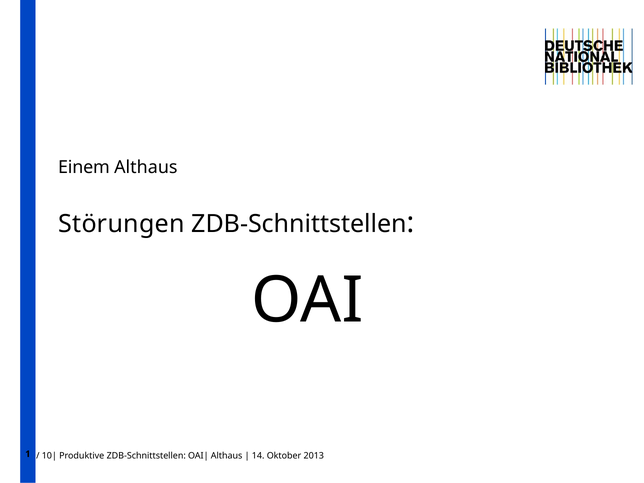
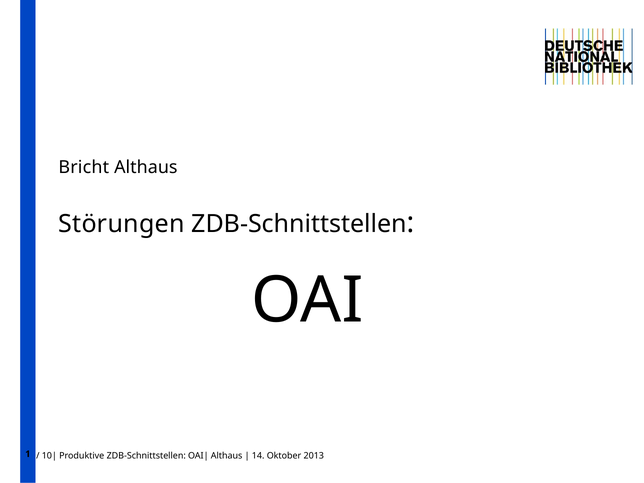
Einem: Einem -> Bricht (84, 167)
